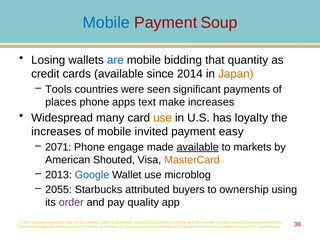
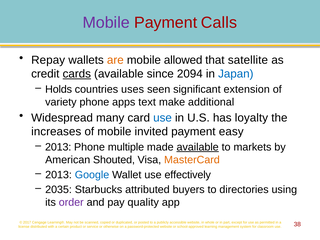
Mobile colour: blue -> purple (106, 23)
Soup: Soup -> Calls (219, 23)
Losing: Losing -> Repay (48, 60)
are colour: blue -> orange (115, 60)
bidding: bidding -> allowed (183, 60)
quantity: quantity -> satellite (248, 60)
cards underline: none -> present (77, 74)
2014: 2014 -> 2094 (190, 74)
Japan colour: orange -> blue (236, 74)
Tools: Tools -> Holds (59, 89)
were: were -> uses (133, 89)
payments: payments -> extension (247, 89)
places: places -> variety (61, 102)
make increases: increases -> additional (211, 102)
use colour: orange -> blue (163, 118)
2071: 2071 -> 2013 (58, 147)
engage: engage -> multiple (126, 147)
microblog: microblog -> effectively (188, 175)
2055: 2055 -> 2035 (59, 190)
ownership: ownership -> directories (244, 190)
